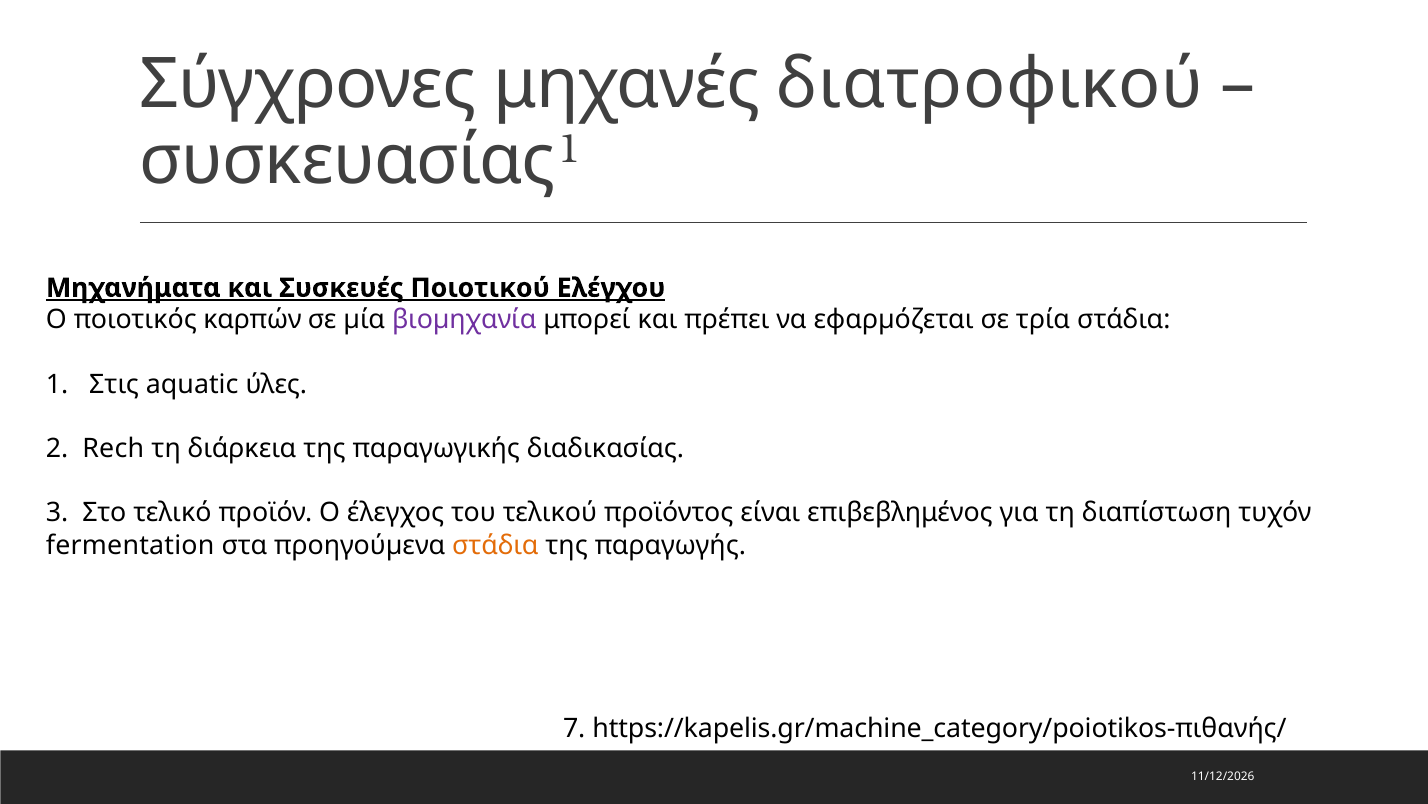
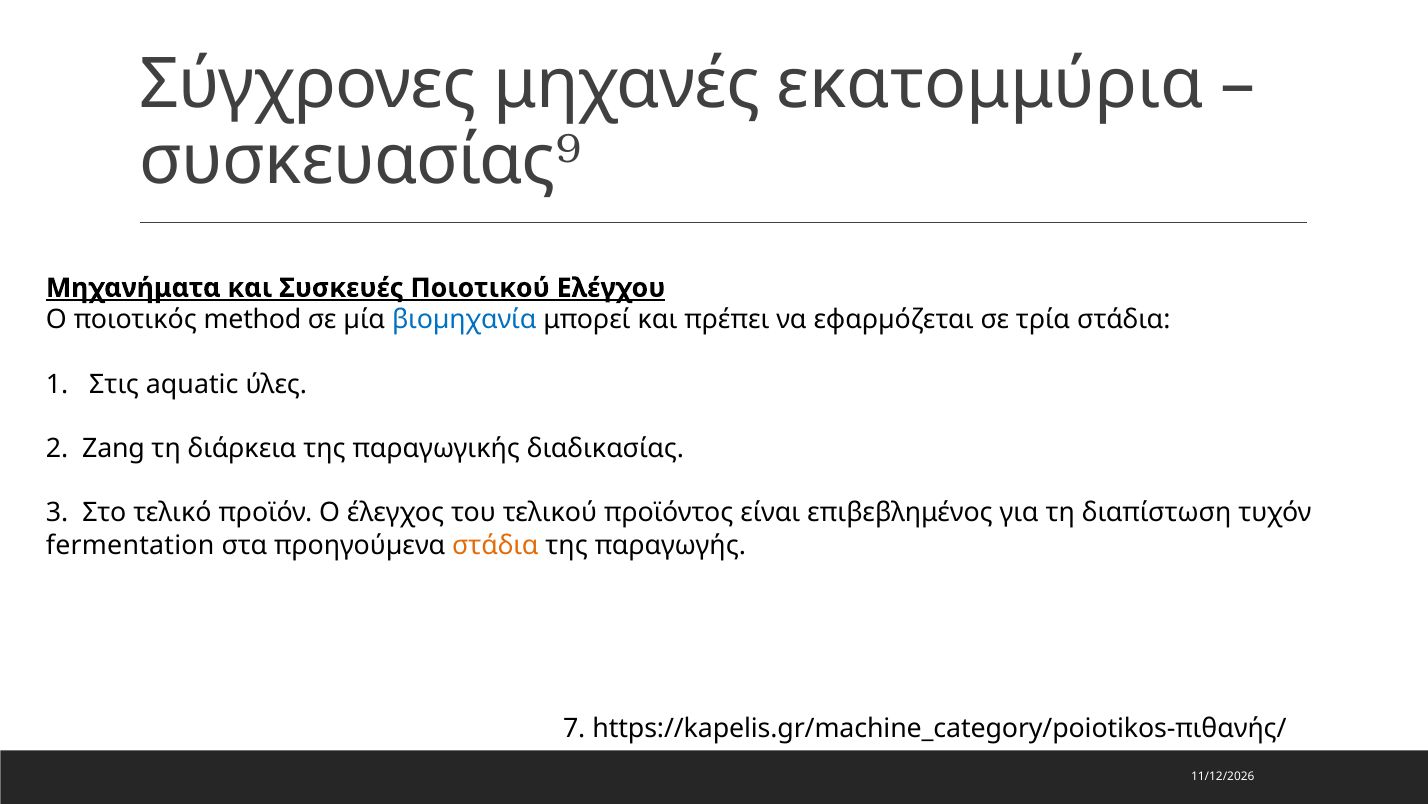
διατροφικού: διατροφικού -> εκατομμύρια (990, 84)
1: 1 -> 9 (569, 149)
καρπών: καρπών -> method (253, 320)
βιοµηχανία colour: purple -> blue (464, 320)
Rech: Rech -> Zang (113, 448)
